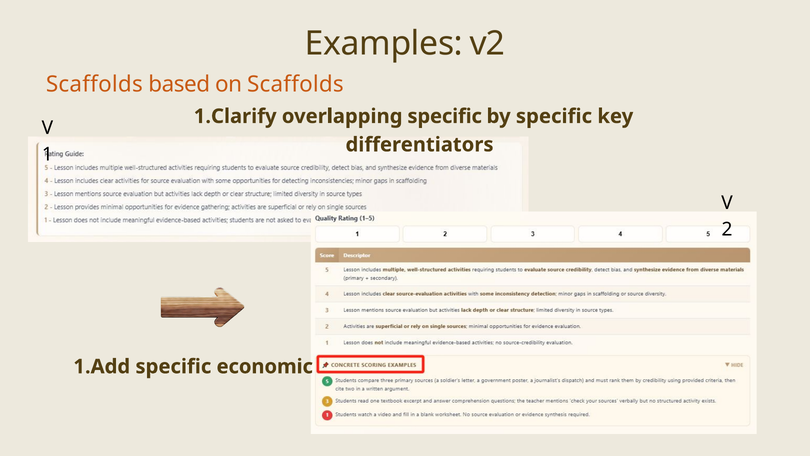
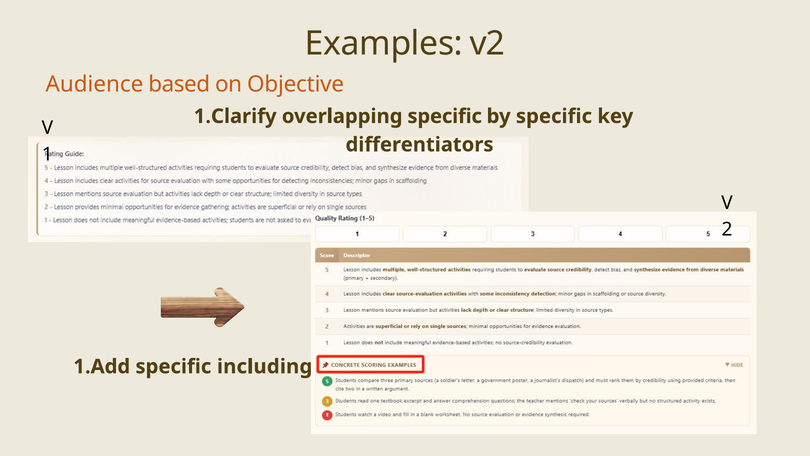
Scaffolds: Scaffolds -> Audience (94, 84)
on Scaffolds: Scaffolds -> Objective (296, 84)
economic: economic -> including (265, 366)
